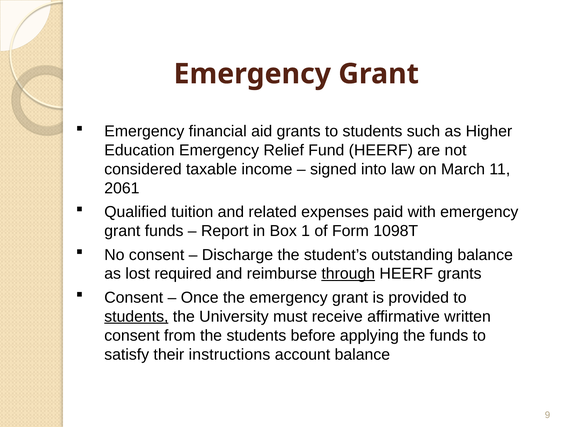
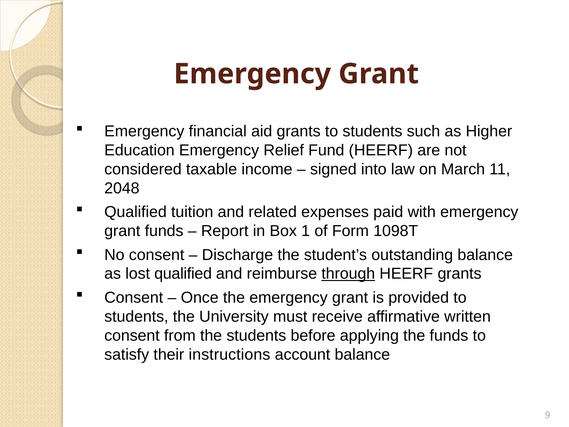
2061: 2061 -> 2048 (122, 188)
lost required: required -> qualified (183, 274)
students underline: present -> none (136, 316)
